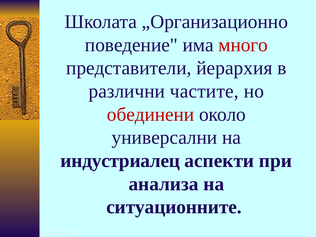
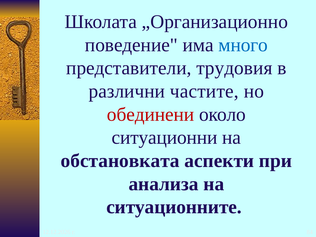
много colour: red -> blue (243, 45)
йерархия: йерархия -> трудовия (234, 68)
универсални: универсални -> ситуационни (165, 138)
индустриалец: индустриалец -> обстановката (120, 161)
